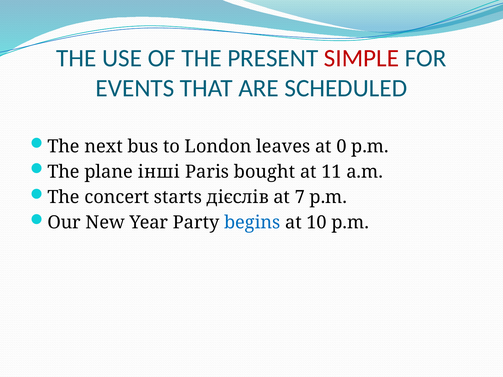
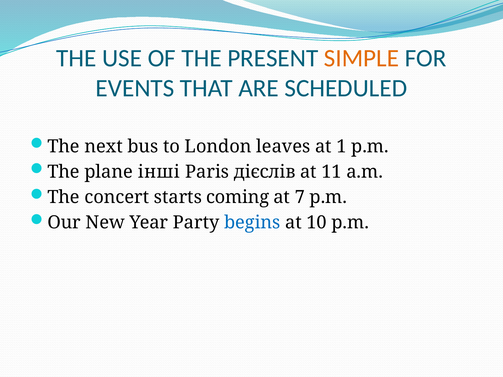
SIMPLE colour: red -> orange (362, 58)
0: 0 -> 1 (341, 147)
bought: bought -> дієслів (265, 172)
дієслів: дієслів -> coming (238, 197)
